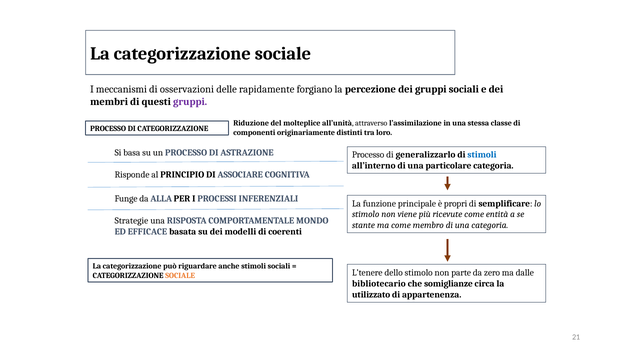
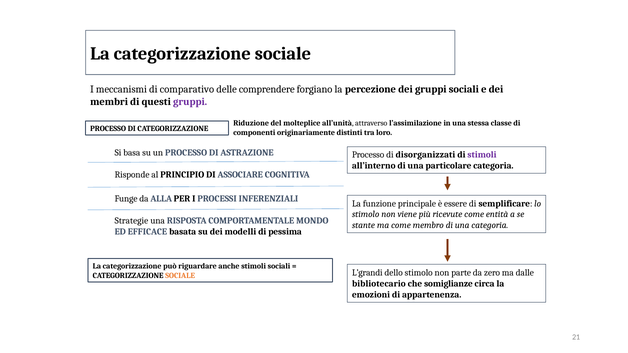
osservazioni: osservazioni -> comparativo (187, 89)
rapidamente: rapidamente -> comprendere (267, 89)
generalizzarlo: generalizzarlo -> disorganizzati (425, 155)
stimoli colour: blue -> purple (482, 155)
propri: propri -> essere (456, 204)
coerenti: coerenti -> pessima (285, 232)
L’tenere: L’tenere -> L’grandi (367, 273)
utilizzato: utilizzato -> emozioni (371, 295)
